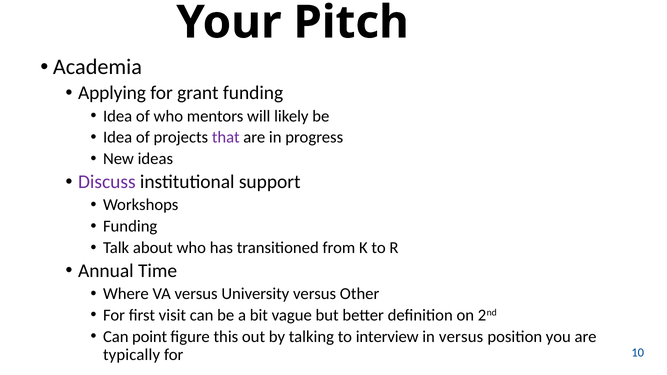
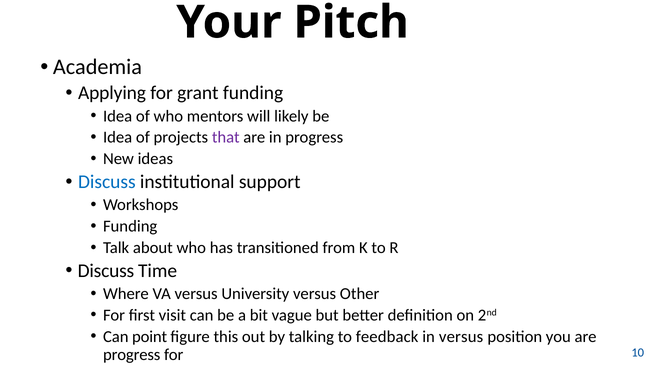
Discuss colour: purple -> blue (107, 182)
Annual: Annual -> Discuss (106, 271)
interview: interview -> feedback (387, 337)
typically: typically -> progress (132, 355)
